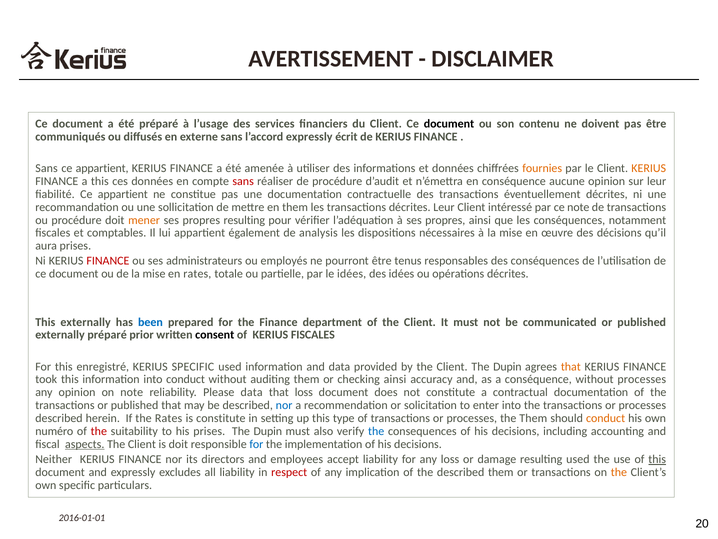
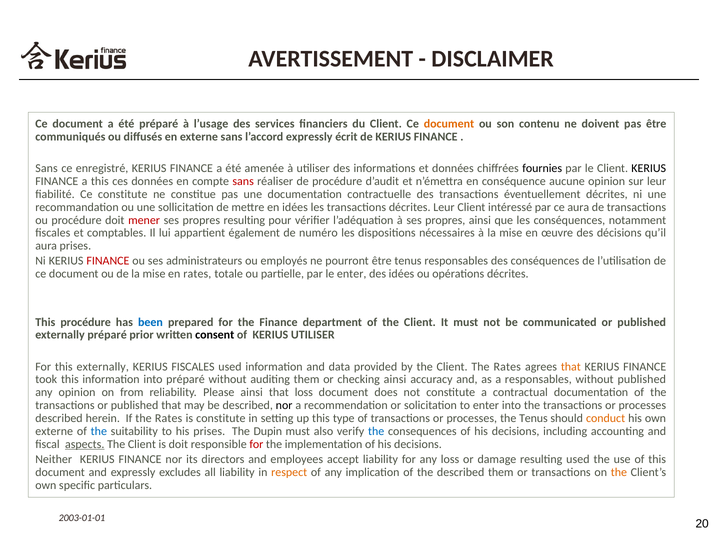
document colour: black -> orange (449, 124)
appartient: appartient -> enregistré (102, 168)
fournies colour: orange -> black (542, 168)
KERIUS colour: orange -> black (649, 168)
fiabilité Ce appartient: appartient -> constitute (123, 194)
en them: them -> idées (295, 207)
ce note: note -> aura (578, 207)
mener colour: orange -> red (144, 220)
analysis: analysis -> numéro (318, 233)
le idées: idées -> enter (352, 274)
This externally: externally -> procédure (86, 322)
KERIUS FISCALES: FISCALES -> UTILISER (313, 335)
this enregistré: enregistré -> externally (103, 366)
KERIUS SPECIFIC: SPECIFIC -> FISCALES (193, 366)
Client The Dupin: Dupin -> Rates (507, 366)
into conduct: conduct -> préparé (186, 379)
a conséquence: conséquence -> responsables (538, 379)
without processes: processes -> published (642, 379)
on note: note -> from (132, 392)
Please data: data -> ainsi (252, 392)
nor colour: blue -> black (284, 405)
the Them: Them -> Tenus (533, 418)
numéro: numéro -> externe (54, 431)
the colour: red -> blue (99, 431)
for colour: blue -> red (256, 444)
this underline: present -> none (657, 459)
respect colour: red -> orange (289, 472)
2016-01-01: 2016-01-01 -> 2003-01-01 (82, 517)
